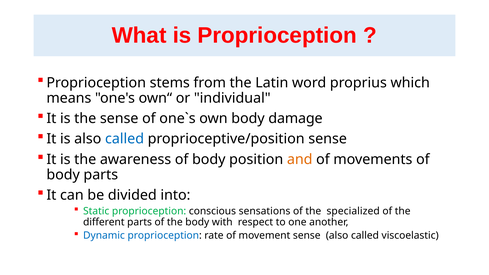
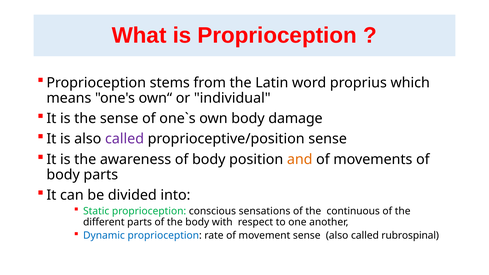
called colour: blue -> purple (125, 139)
specialized: specialized -> continuous (353, 211)
viscoelastic: viscoelastic -> rubrospinal (410, 236)
